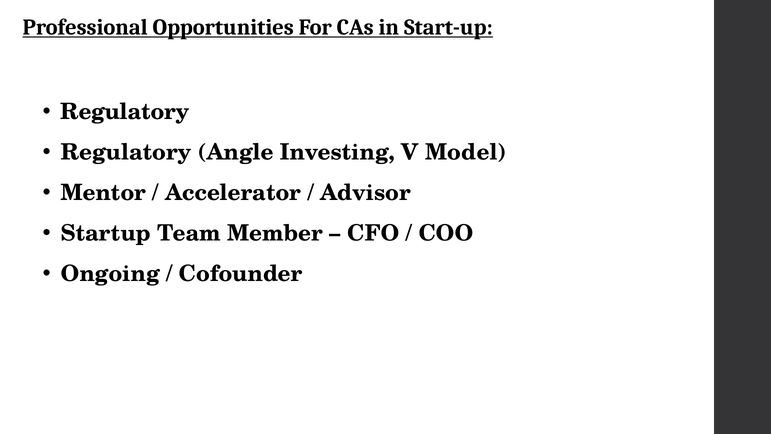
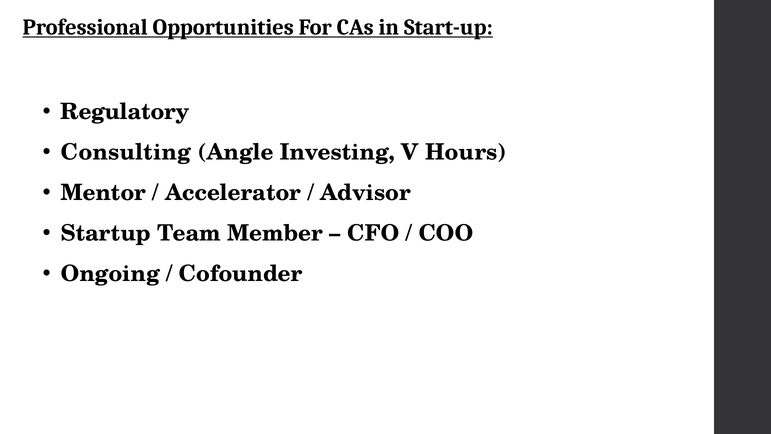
Regulatory: Regulatory -> Consulting (126, 152)
Model: Model -> Hours (466, 152)
